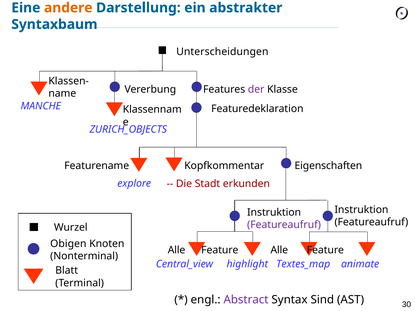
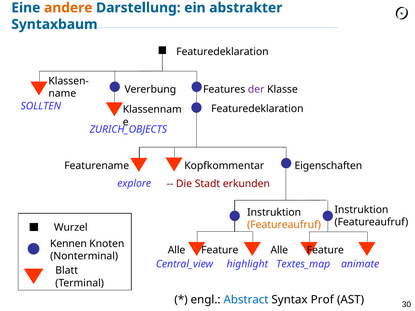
Unterscheidungen: Unterscheidungen -> Featuredeklaration (222, 52)
MANCHE: MANCHE -> SOLLTEN (41, 106)
Featureaufruf colour: purple -> orange (284, 225)
Obigen: Obigen -> Kennen (68, 244)
Abstract colour: purple -> blue (246, 300)
Sind: Sind -> Prof (322, 300)
